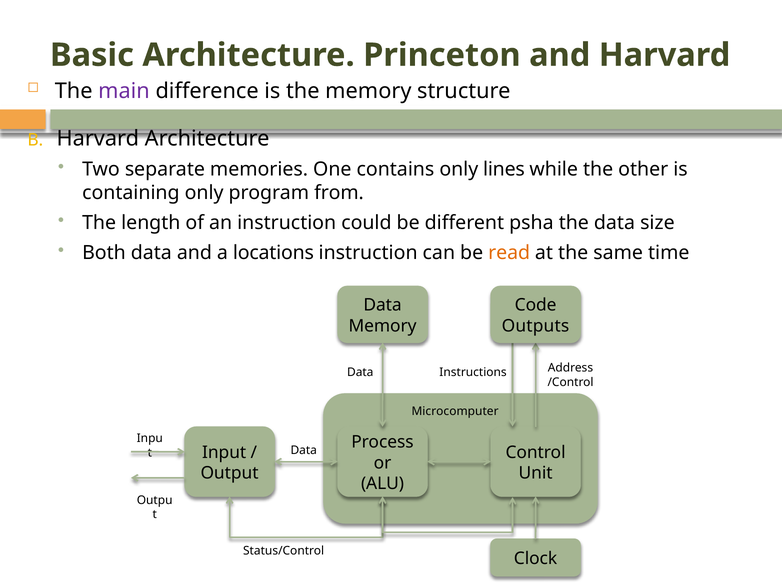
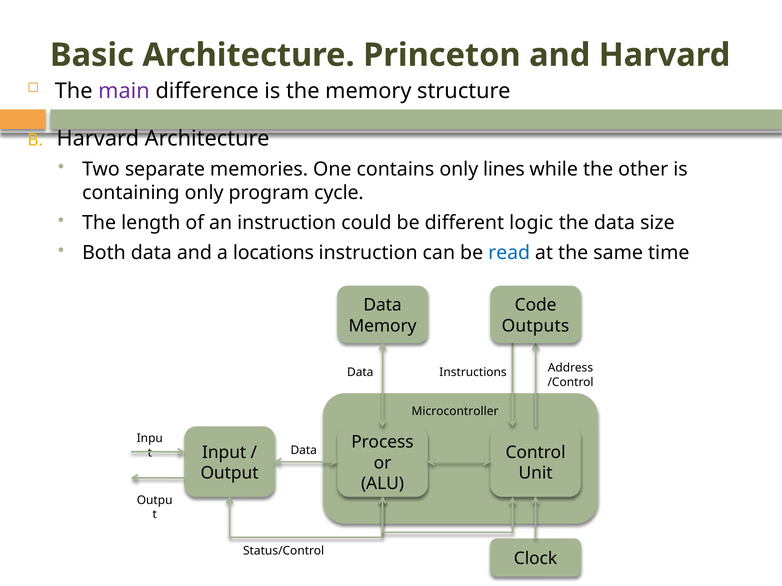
from: from -> cycle (339, 193)
psha: psha -> logic (531, 223)
read colour: orange -> blue (509, 253)
Microcomputer: Microcomputer -> Microcontroller (455, 412)
